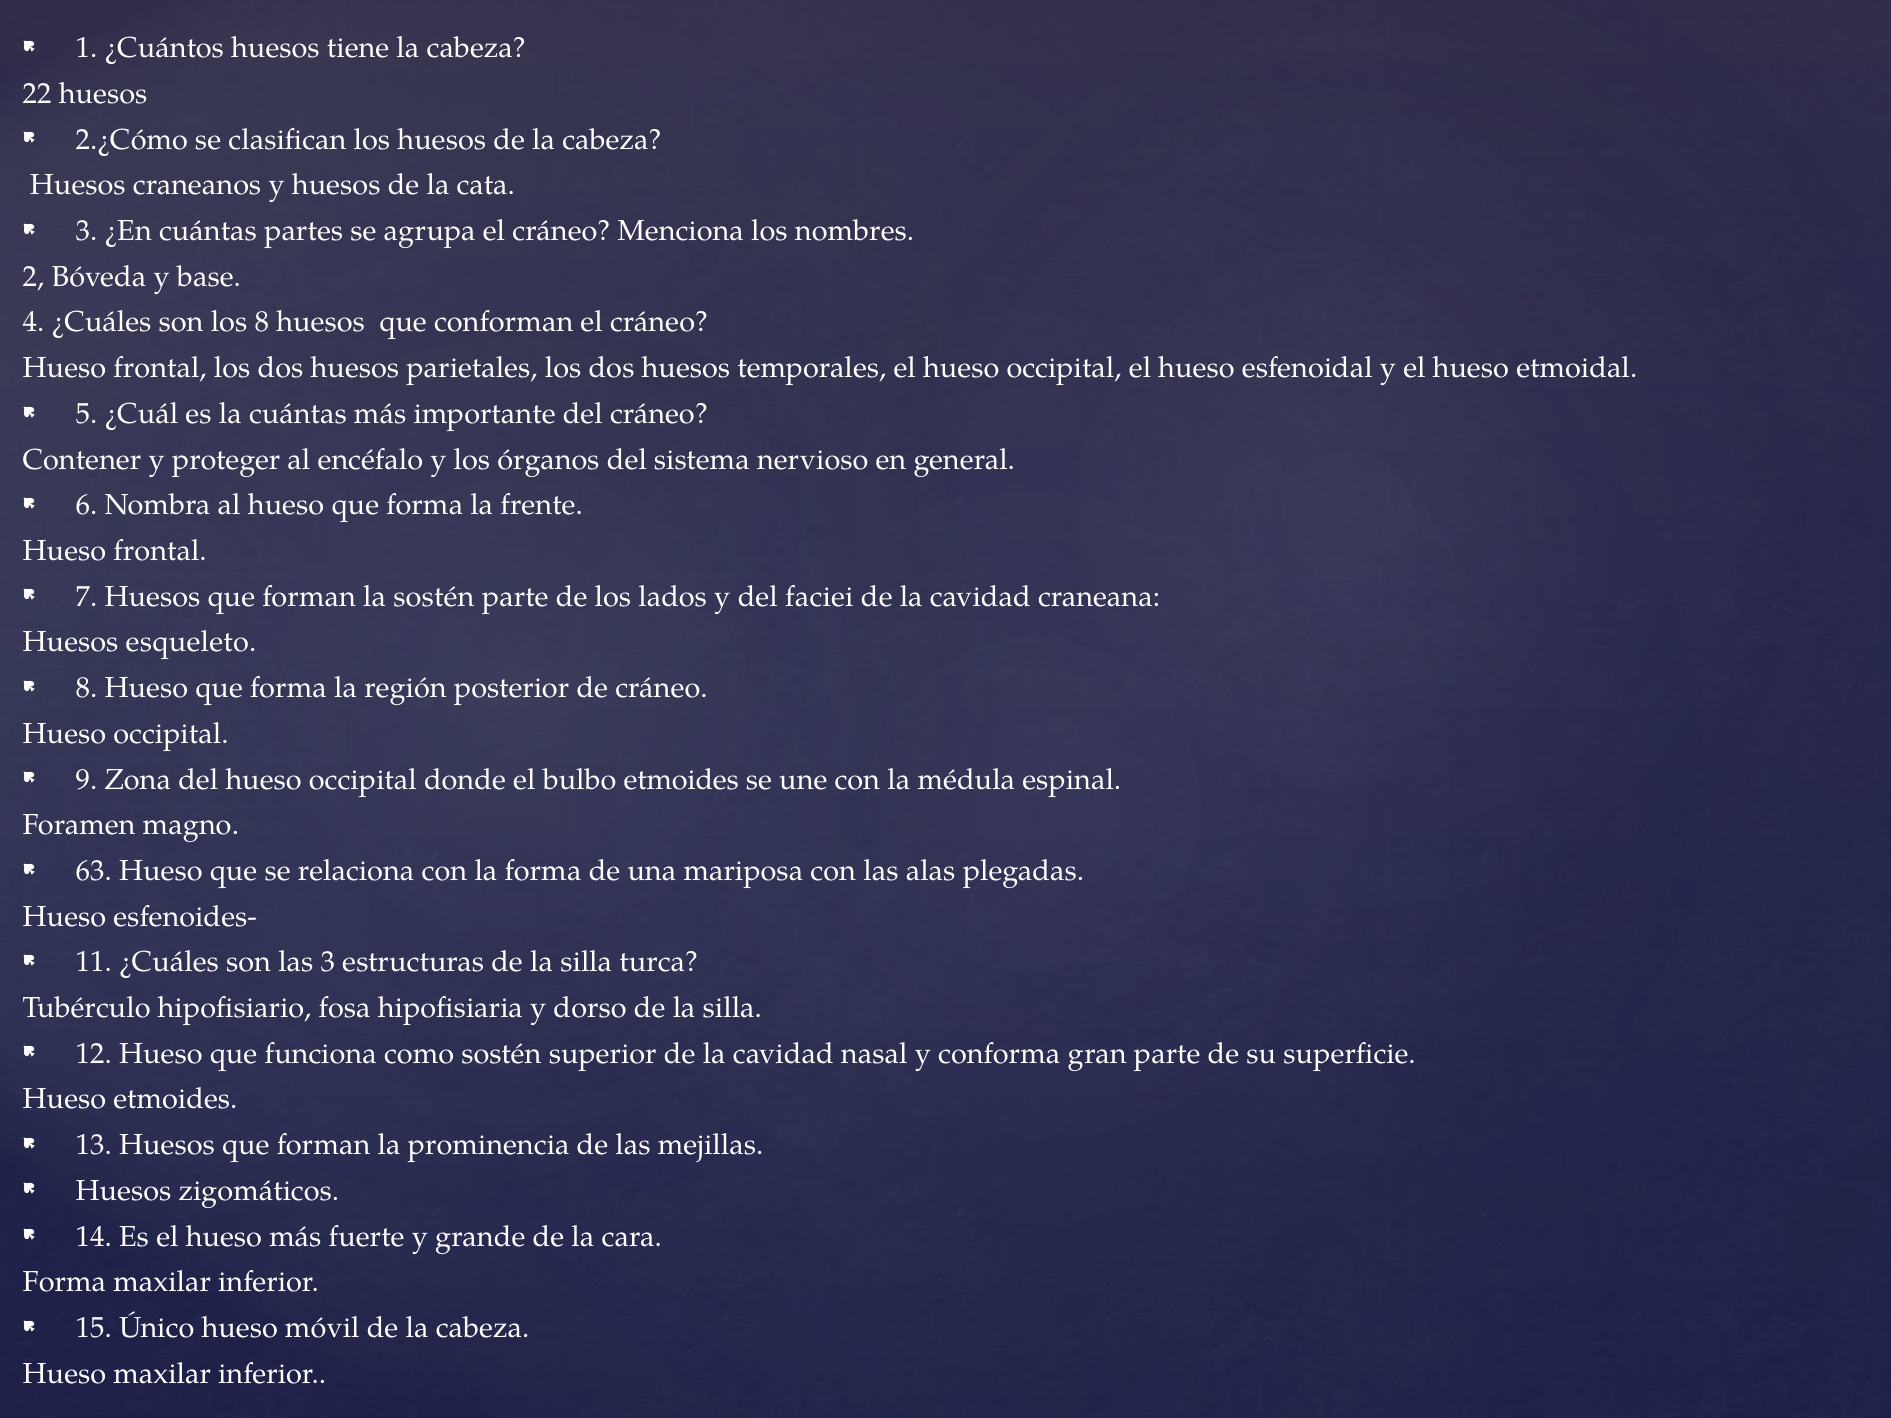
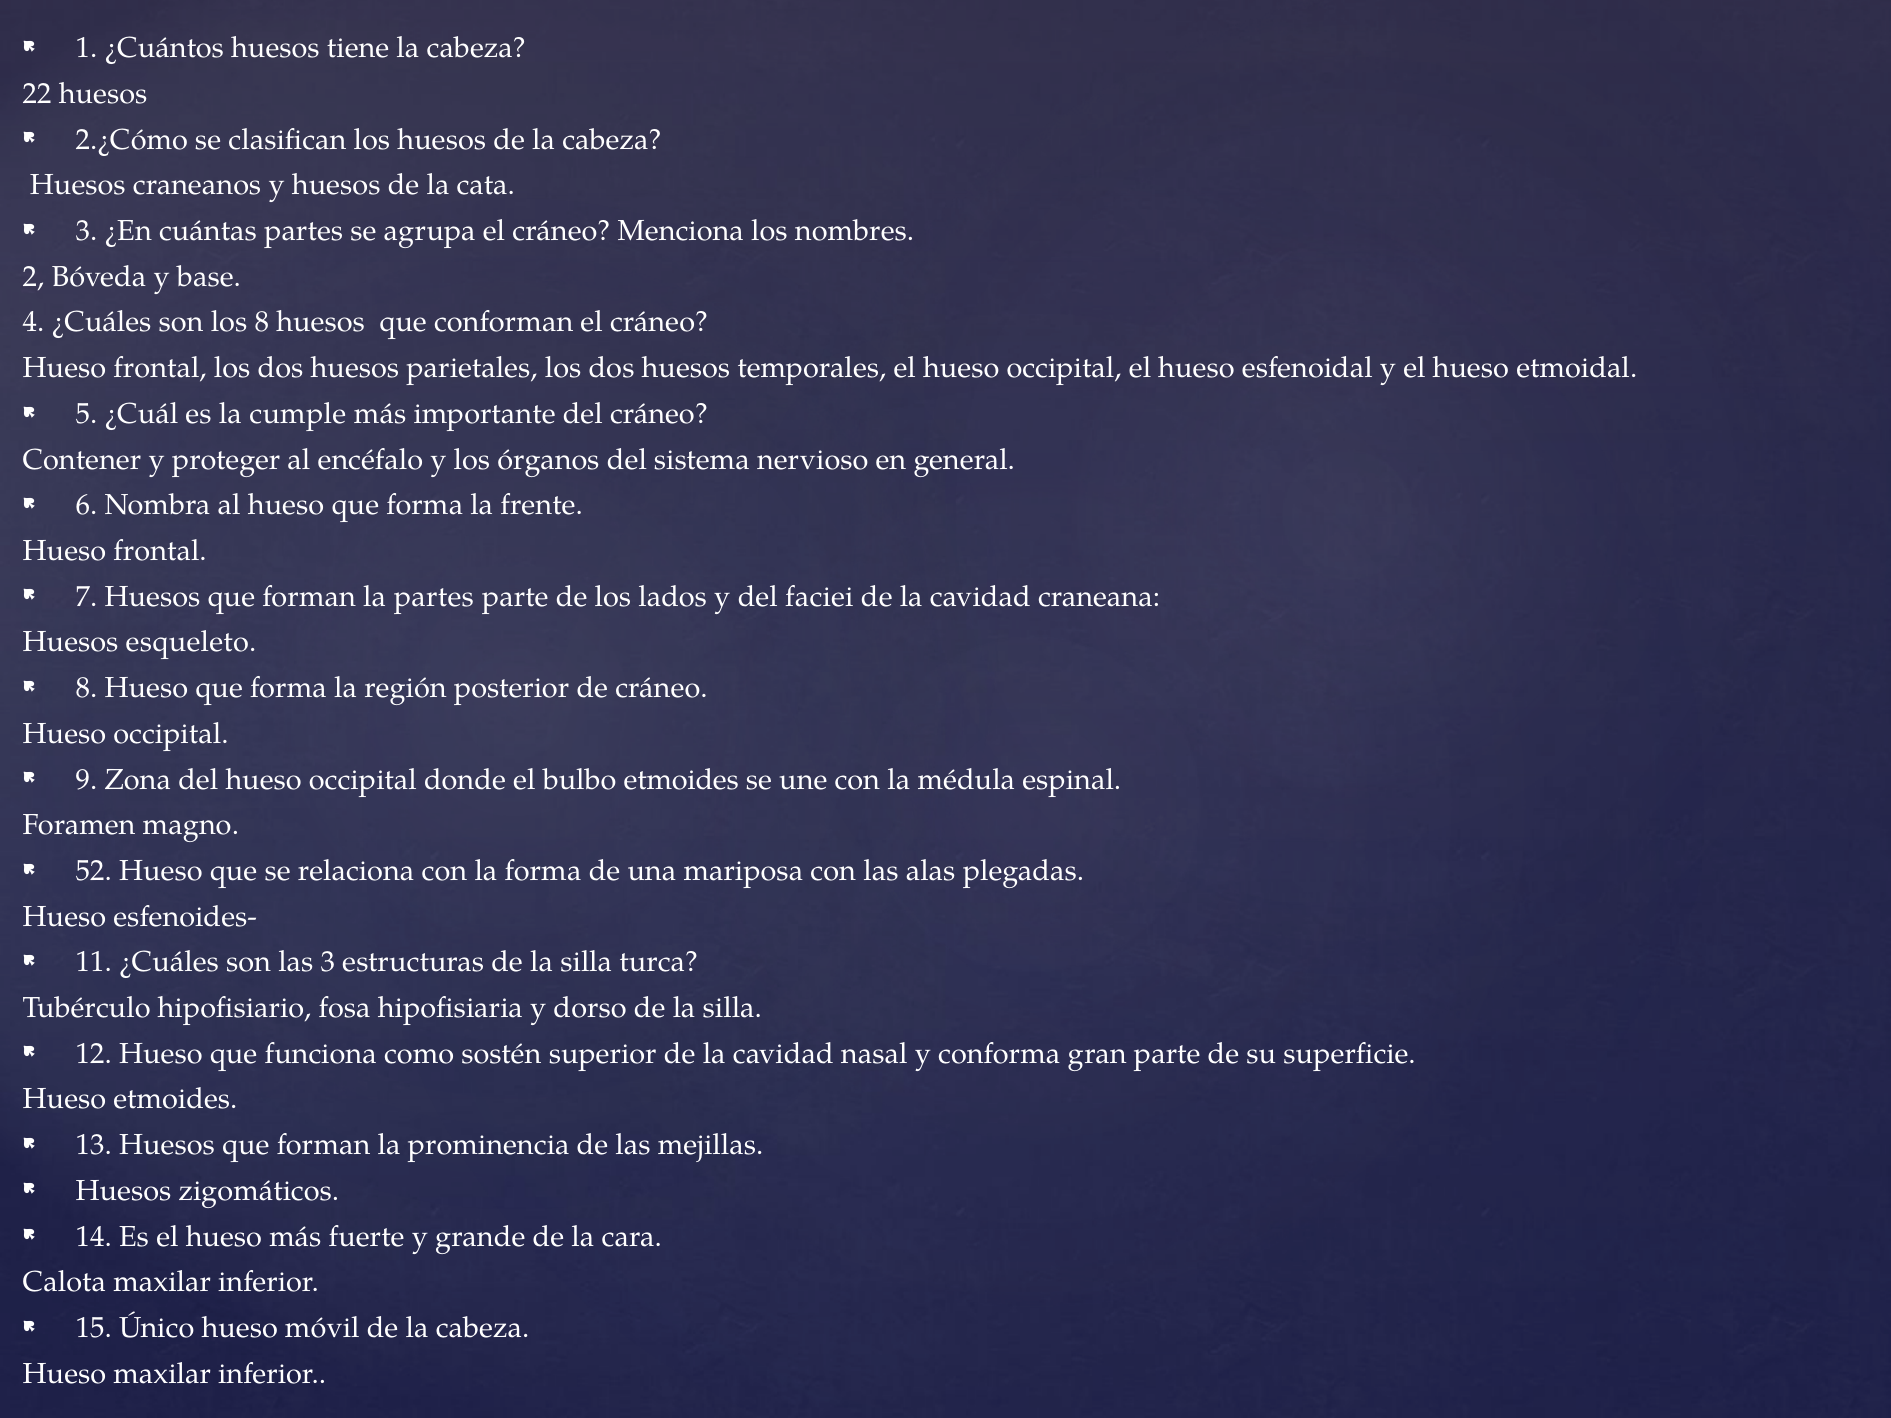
la cuántas: cuántas -> cumple (298, 414)
la sostén: sostén -> partes (434, 597)
63: 63 -> 52 (94, 871)
Forma: Forma -> Calota (64, 1282)
